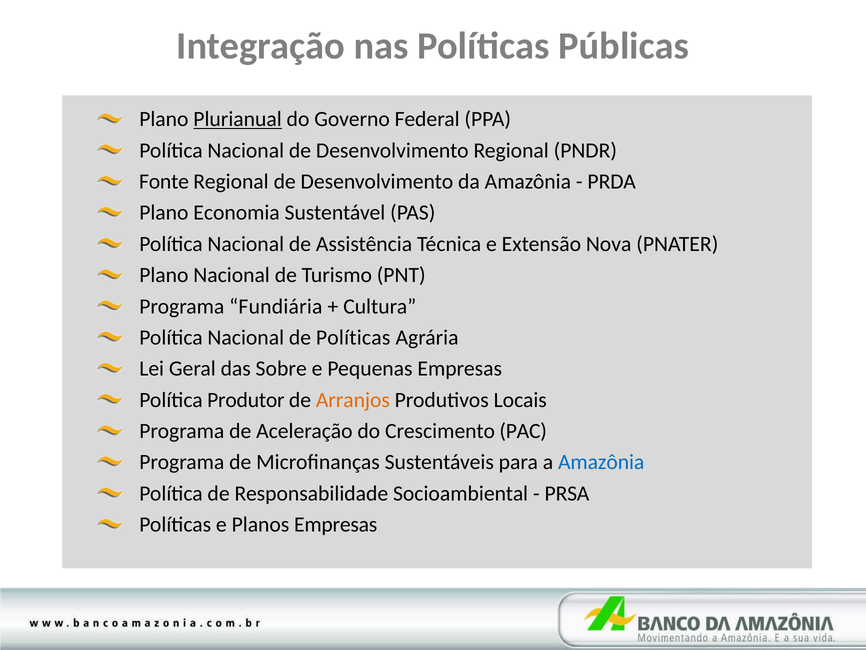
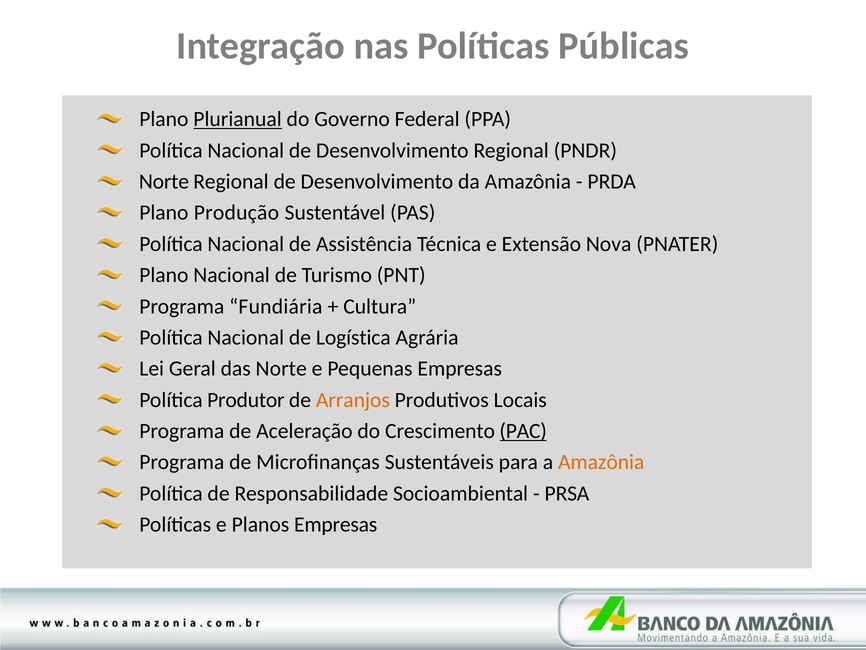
Fonte: Fonte -> Norte (164, 182)
Economia: Economia -> Produção (236, 213)
de Políticas: Políticas -> Logística (353, 337)
das Sobre: Sobre -> Norte (281, 368)
PAC underline: none -> present (523, 431)
Amazônia colour: blue -> orange (601, 462)
